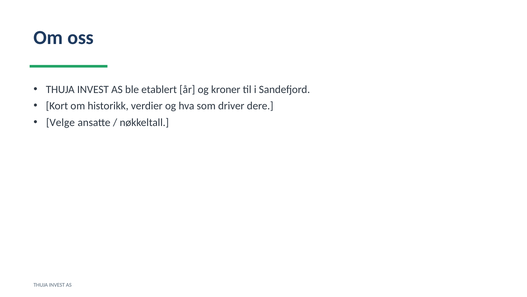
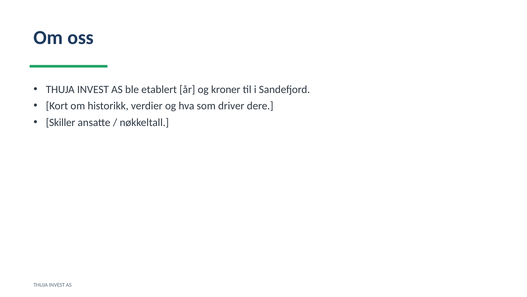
Velge: Velge -> Skiller (61, 122)
